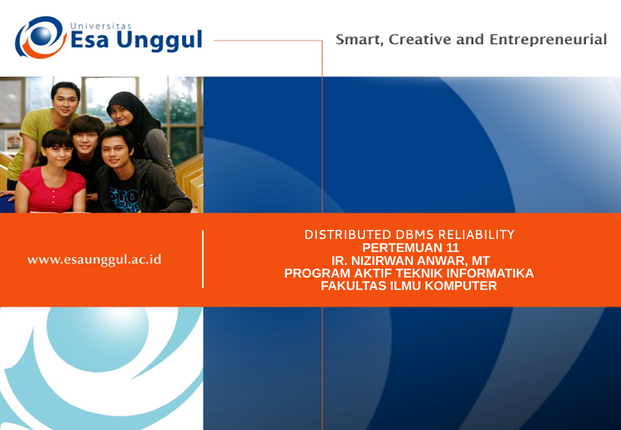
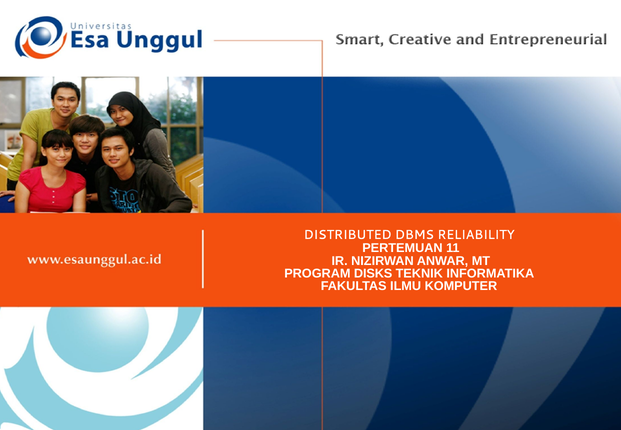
AKTIF: AKTIF -> DISKS (373, 273)
